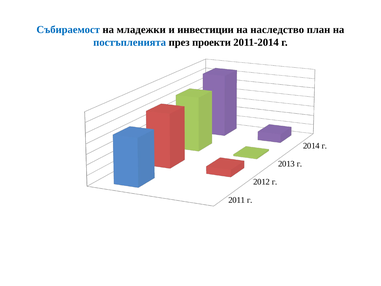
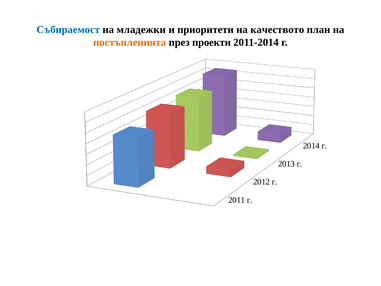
инвестиции: инвестиции -> приоритети (206, 30)
наследство: наследство -> качеството (277, 30)
постъпленията colour: blue -> orange (130, 42)
